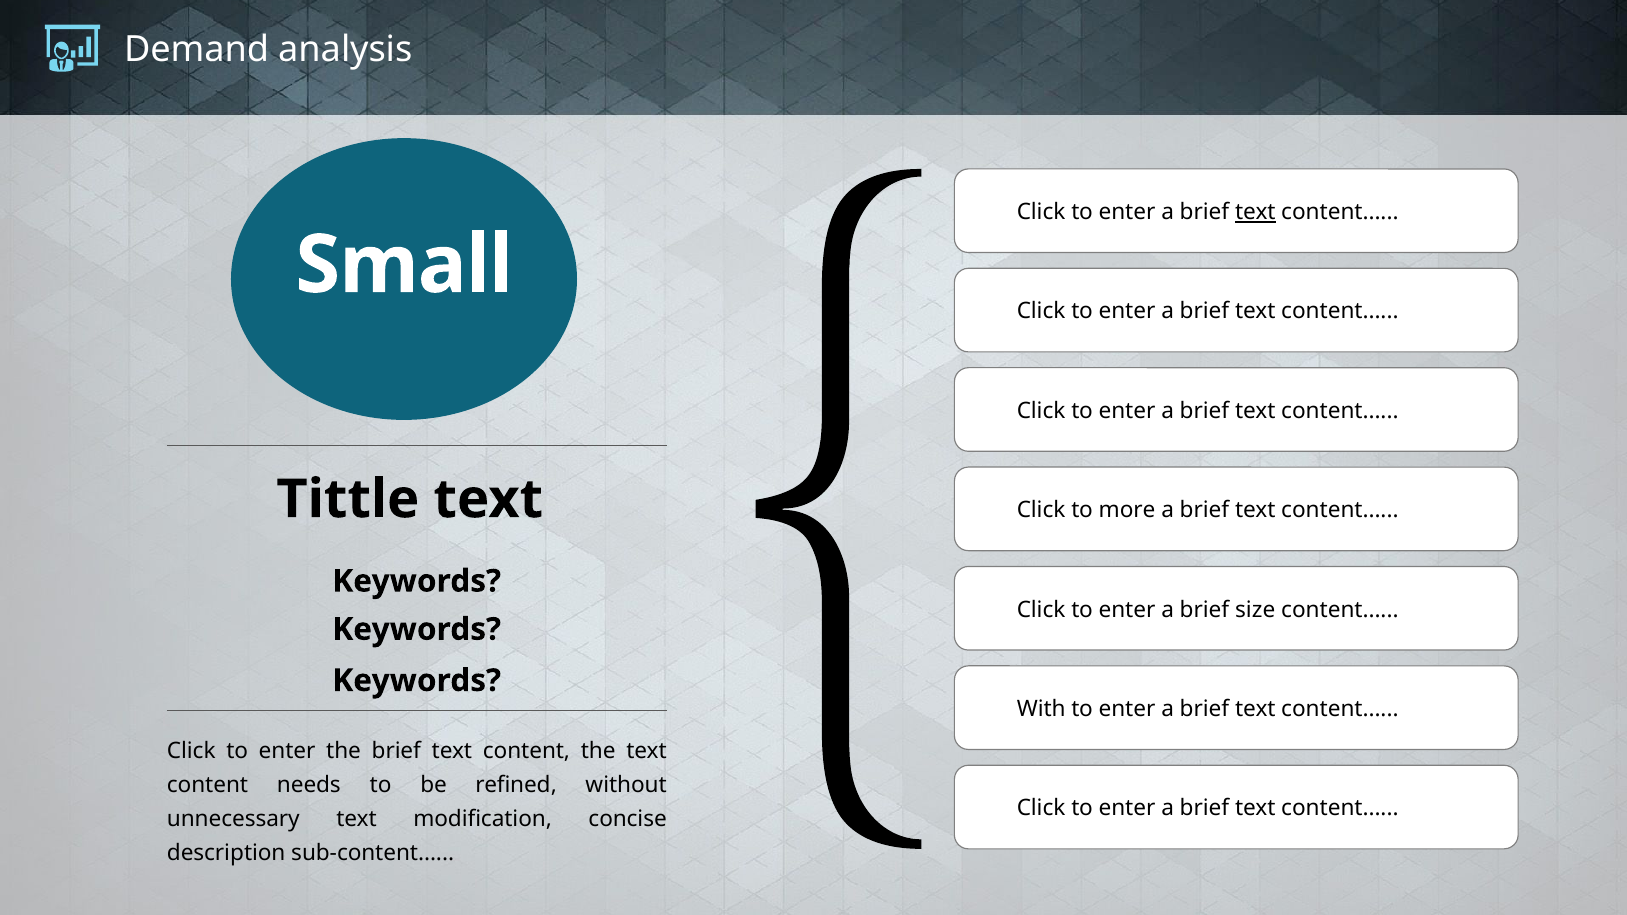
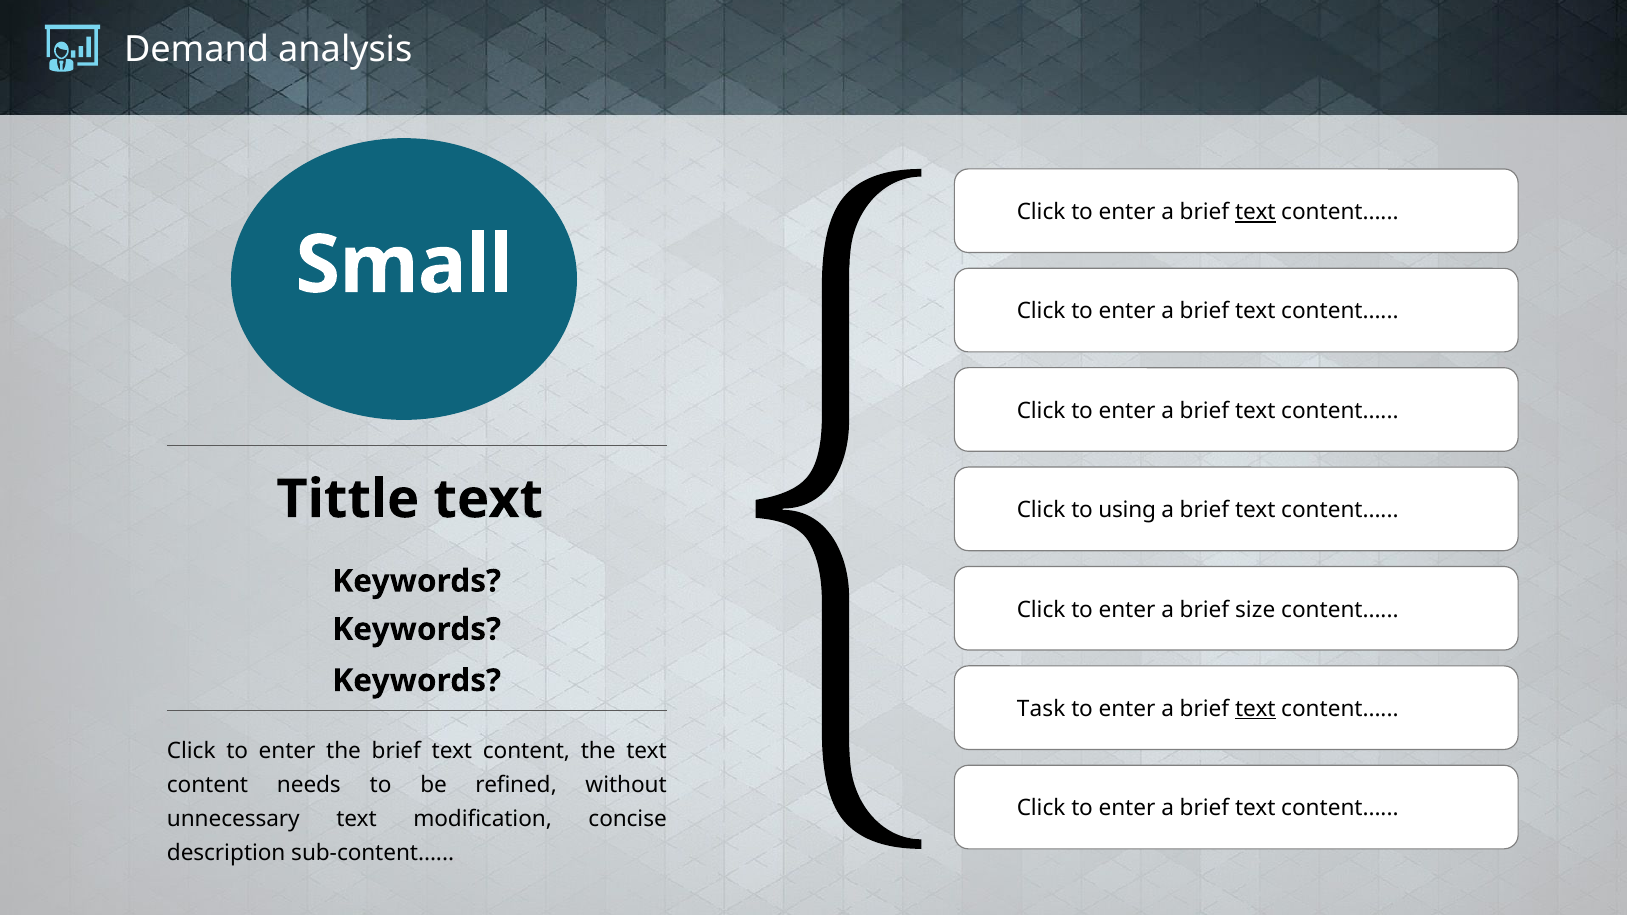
more: more -> using (1127, 510)
With: With -> Task (1041, 709)
text underline: none -> present (1255, 709)
